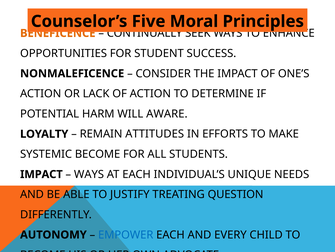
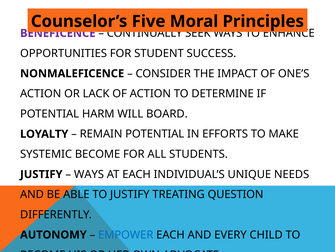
BENEFICENCE colour: orange -> purple (58, 33)
AWARE: AWARE -> BOARD (167, 114)
REMAIN ATTITUDES: ATTITUDES -> POTENTIAL (155, 134)
IMPACT: IMPACT -> JUSTIFY (41, 174)
